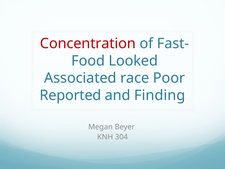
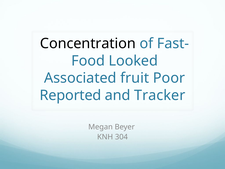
Concentration colour: red -> black (88, 43)
race: race -> fruit (135, 78)
Finding: Finding -> Tracker (160, 95)
